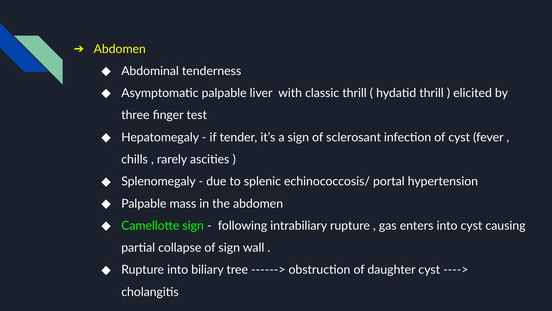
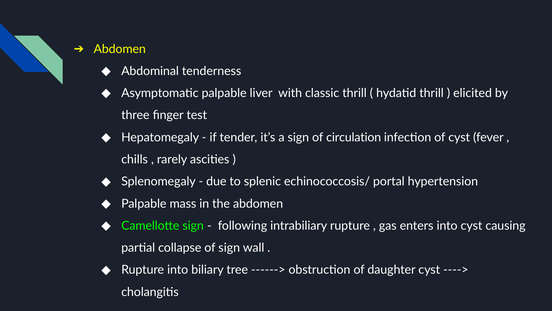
sclerosant: sclerosant -> circulation (354, 137)
